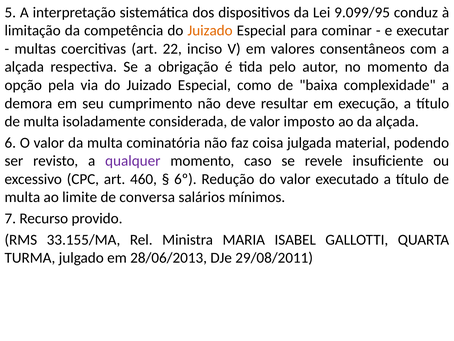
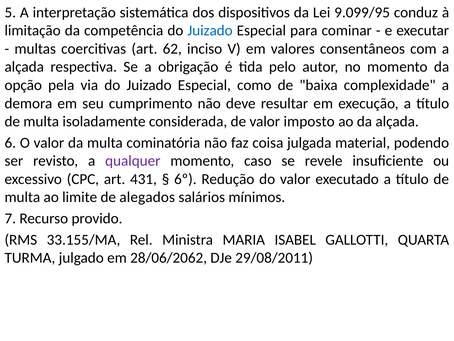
Juizado colour: orange -> blue (210, 31)
22: 22 -> 62 (172, 49)
460: 460 -> 431 (143, 179)
conversa: conversa -> alegados (147, 197)
28/06/2013: 28/06/2013 -> 28/06/2062 (169, 258)
